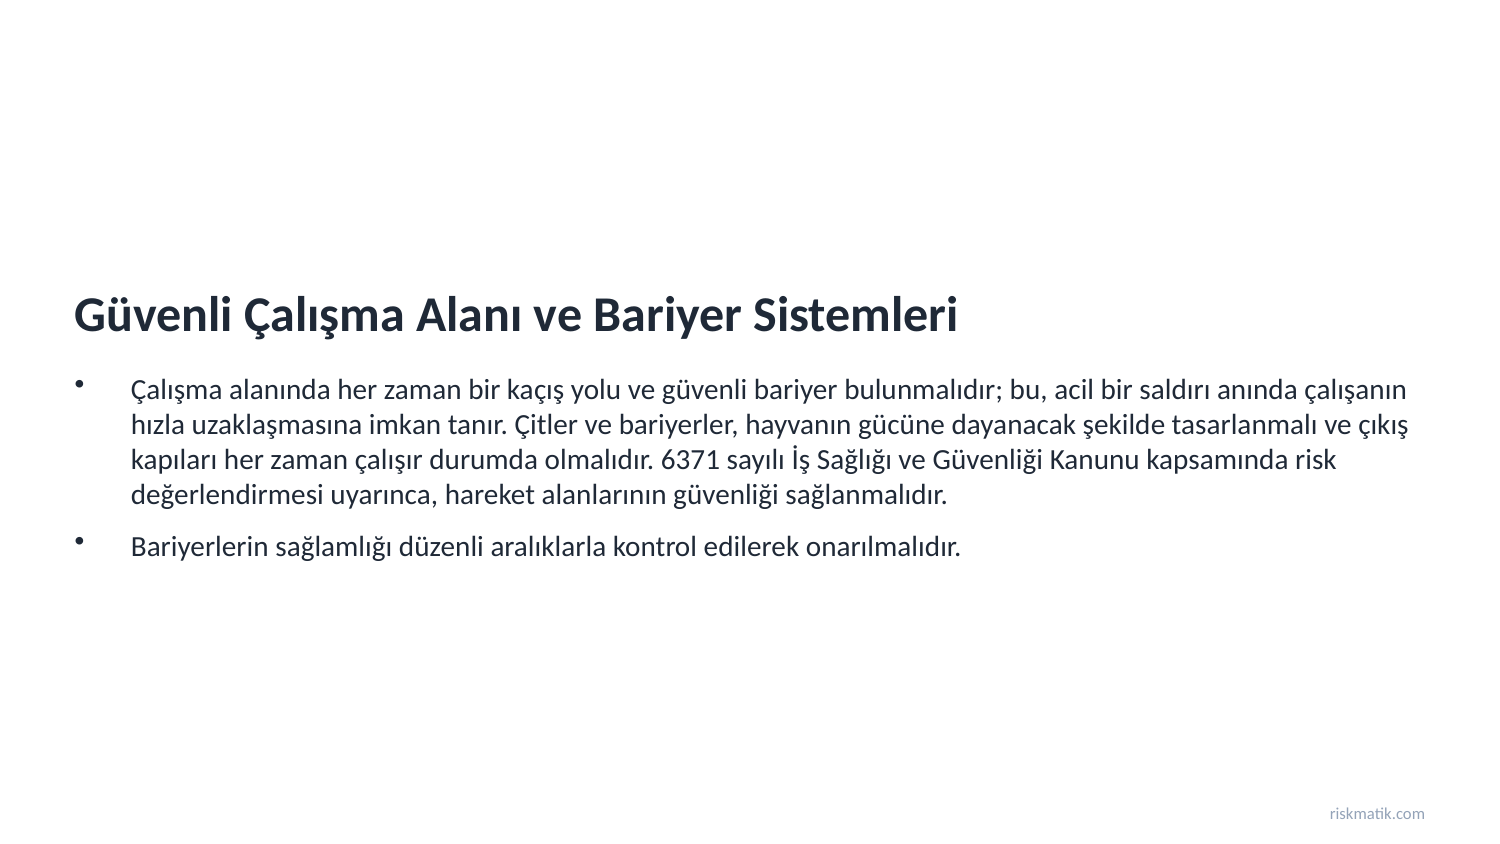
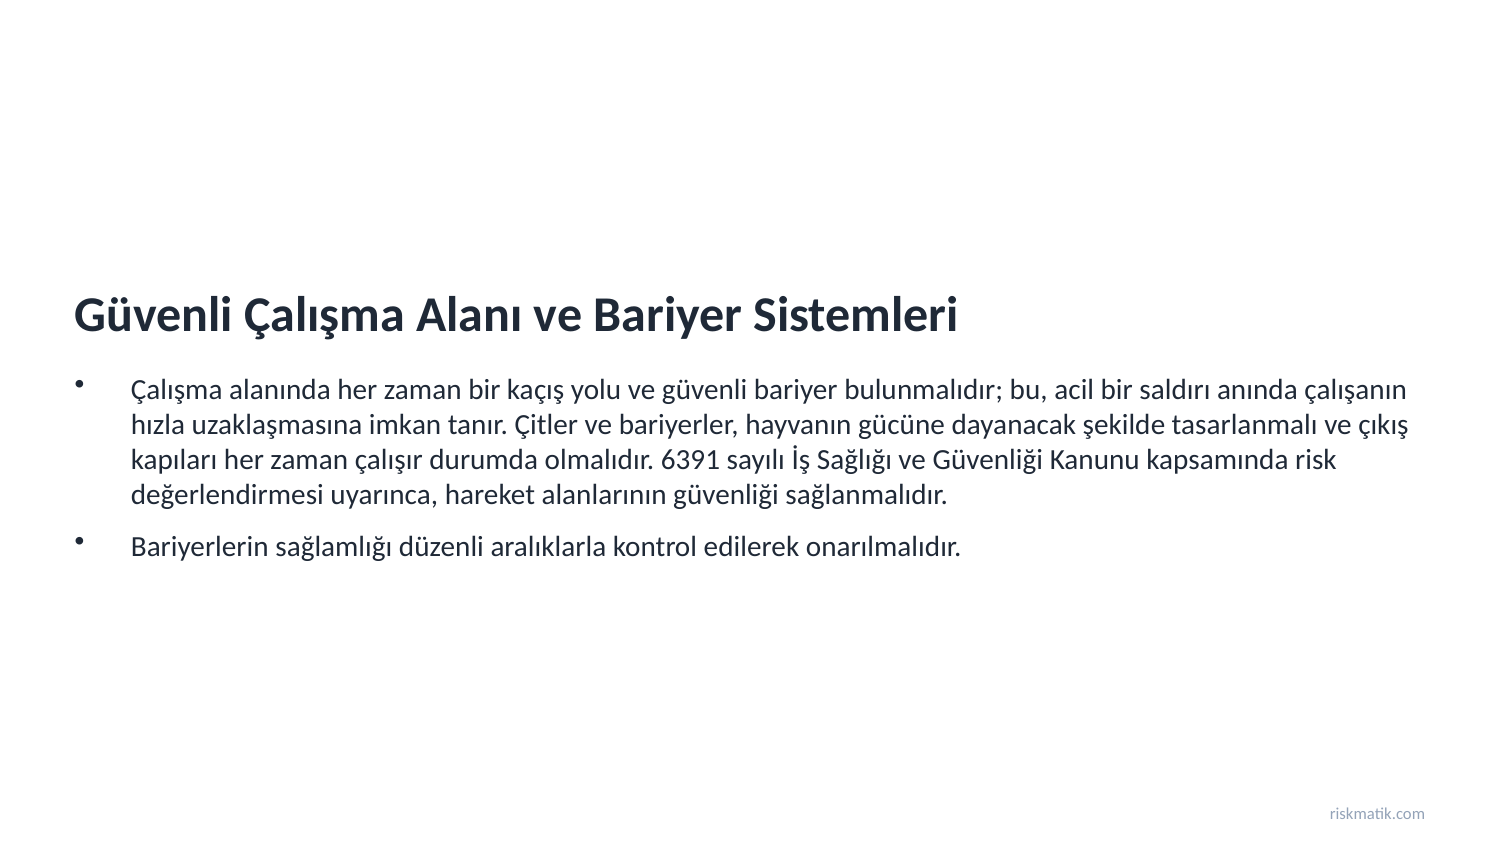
6371: 6371 -> 6391 (690, 460)
